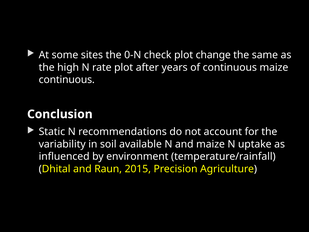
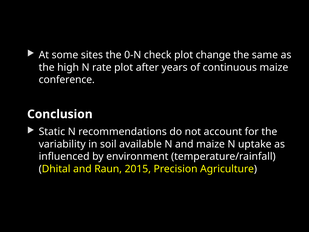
continuous: continuous -> conference (67, 80)
